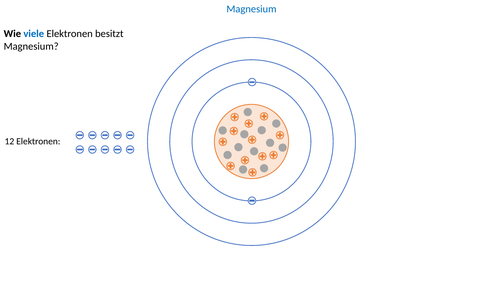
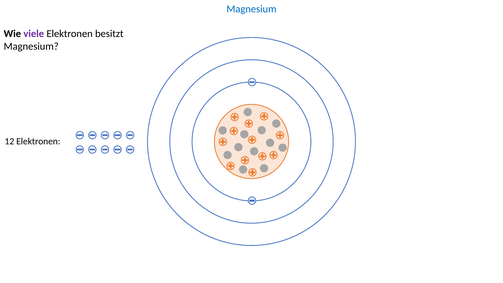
viele colour: blue -> purple (34, 34)
